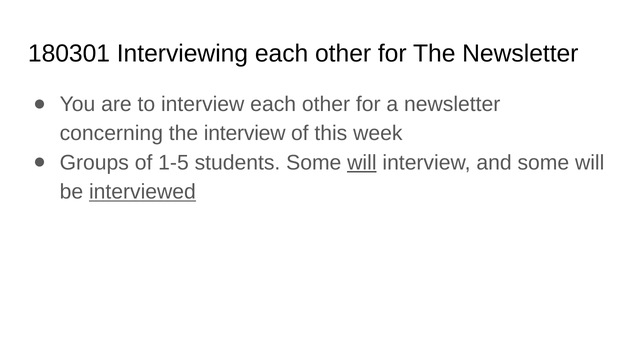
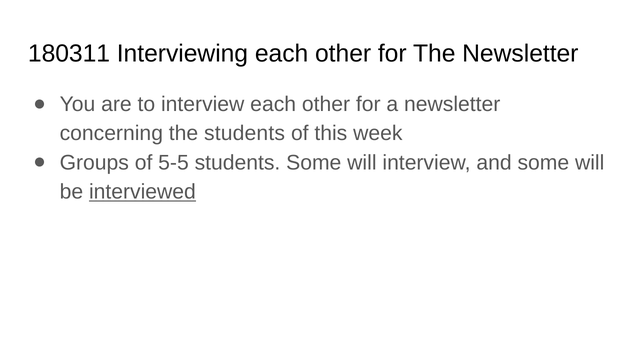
180301: 180301 -> 180311 (69, 54)
the interview: interview -> students (245, 133)
1-5: 1-5 -> 5-5 (173, 163)
will underline: present -> none (362, 163)
